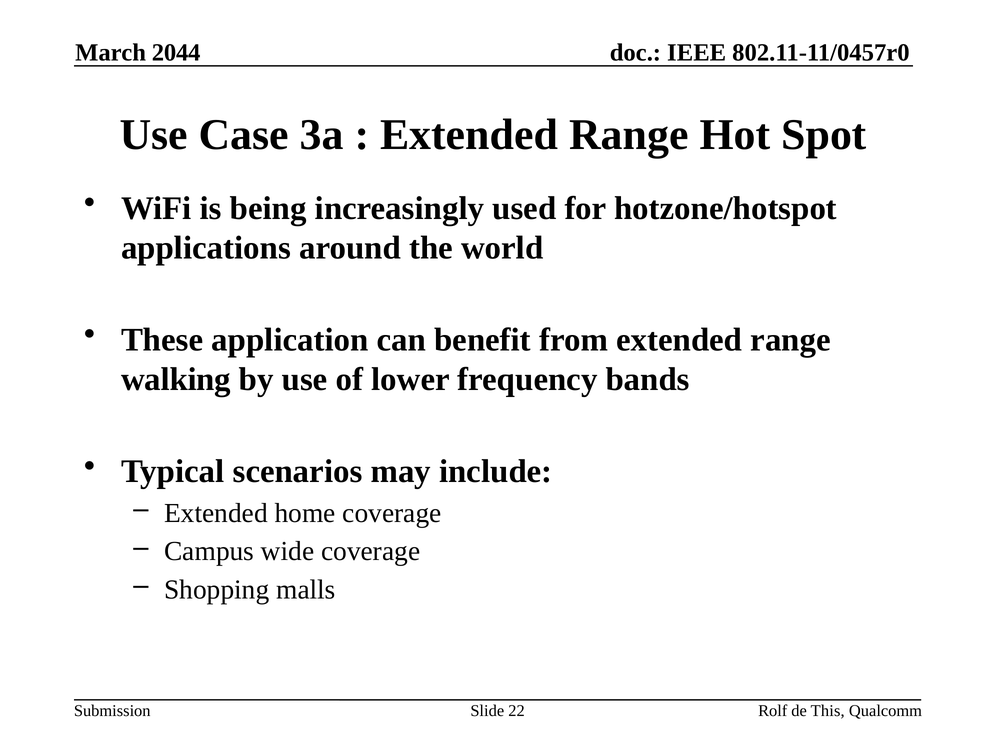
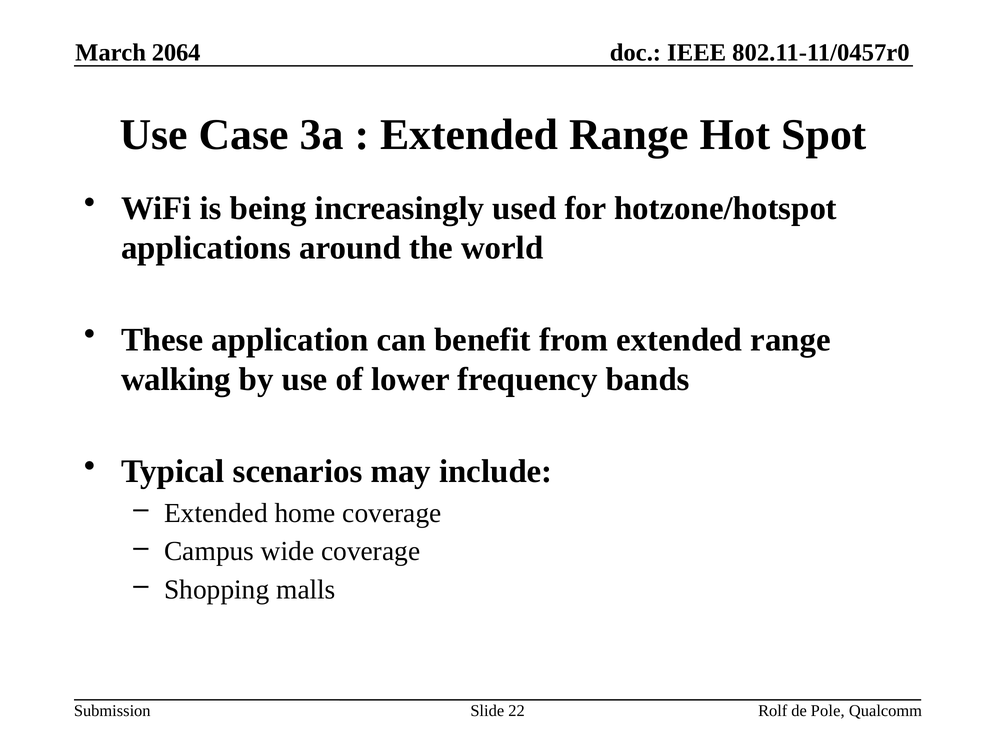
2044: 2044 -> 2064 (176, 53)
This: This -> Pole (828, 710)
